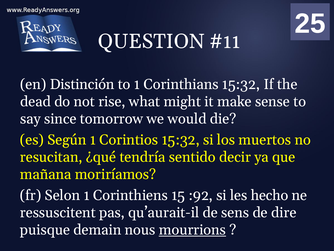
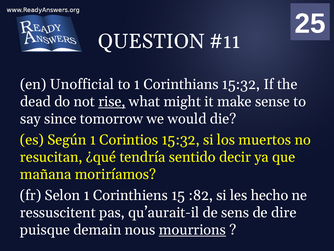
Distinción: Distinción -> Unofficial (82, 84)
rise underline: none -> present (112, 101)
:92: :92 -> :82 (201, 195)
